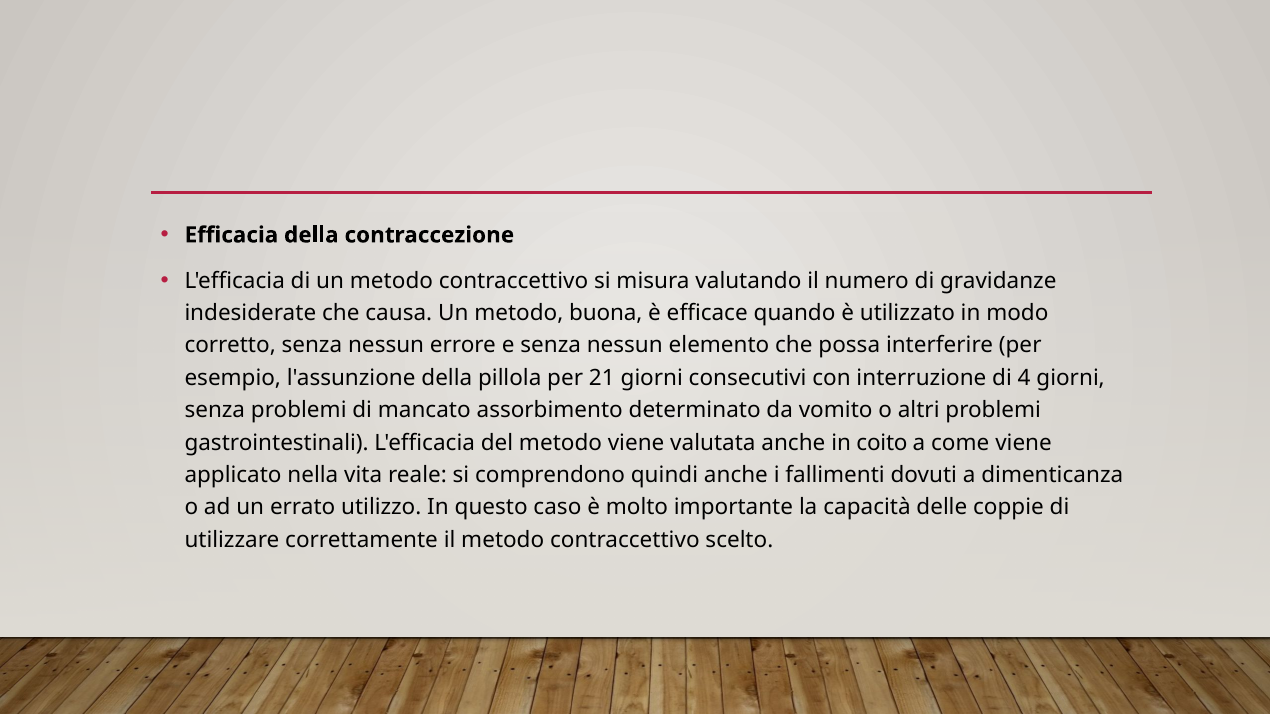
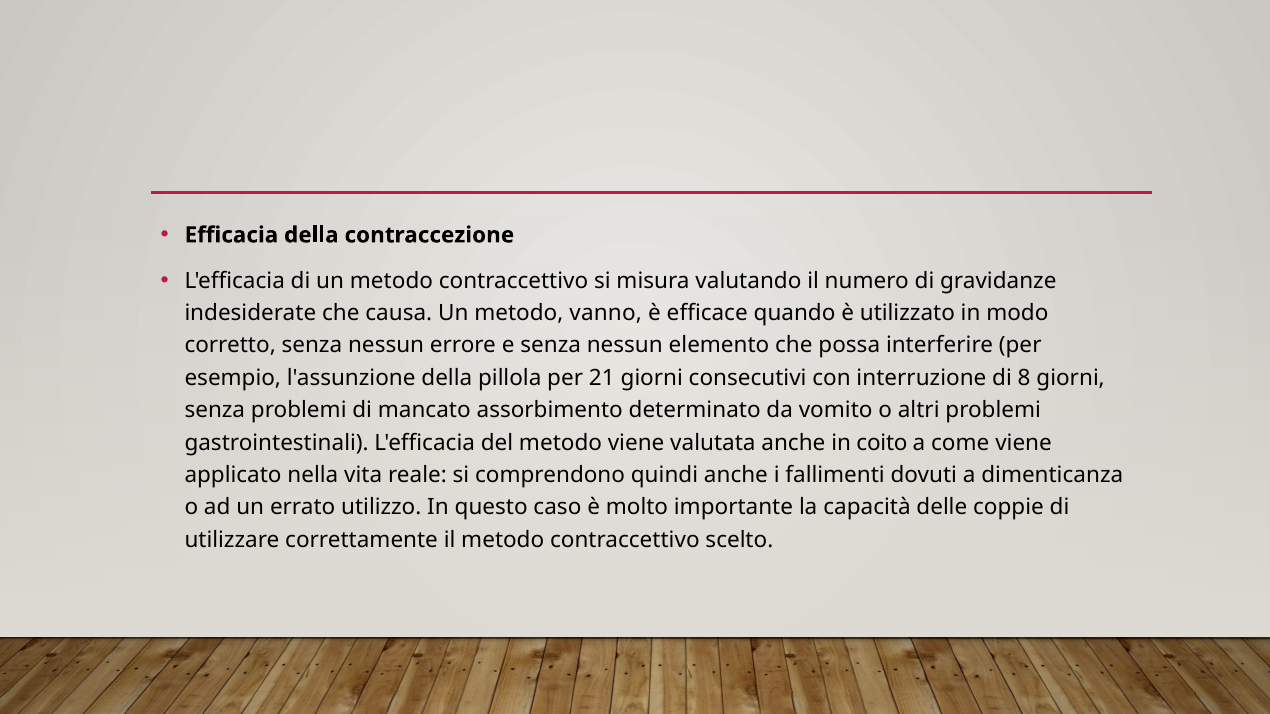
buona: buona -> vanno (606, 313)
4: 4 -> 8 (1024, 378)
